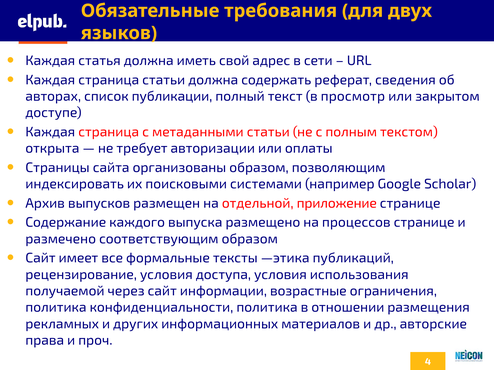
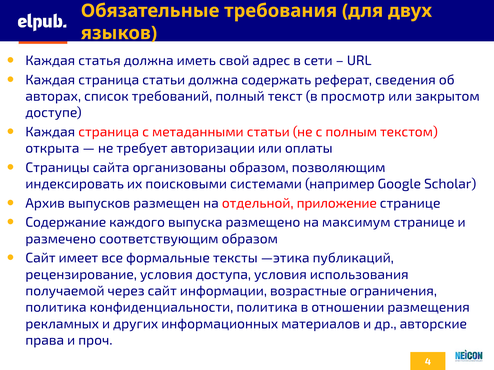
публикации: публикации -> требований (172, 96)
процессов: процессов -> максимум (356, 223)
